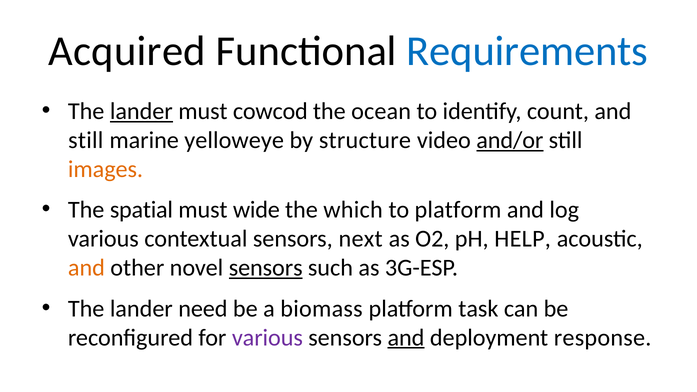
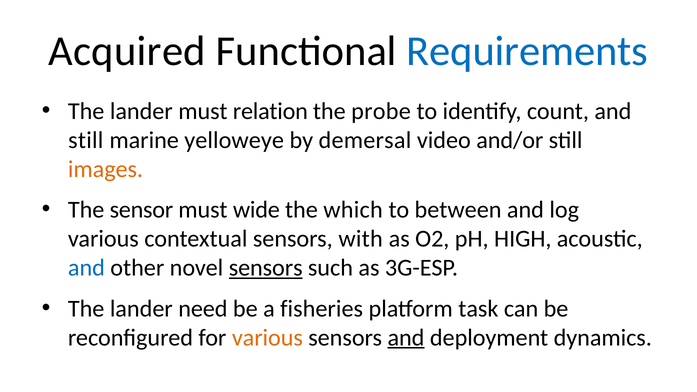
lander underline: present -> none (141, 111)
cowcod: cowcod -> relation (270, 111)
ocean: ocean -> probe (381, 111)
structure: structure -> demersal (365, 140)
and/or underline: present -> none (510, 140)
spatial: spatial -> sensor (141, 210)
to platform: platform -> between (458, 210)
next: next -> with (361, 239)
HELP: HELP -> HIGH (523, 239)
and colour: orange -> blue (86, 268)
biomass: biomass -> fisheries (322, 309)
various colour: purple -> orange (267, 338)
response: response -> dynamics (603, 338)
